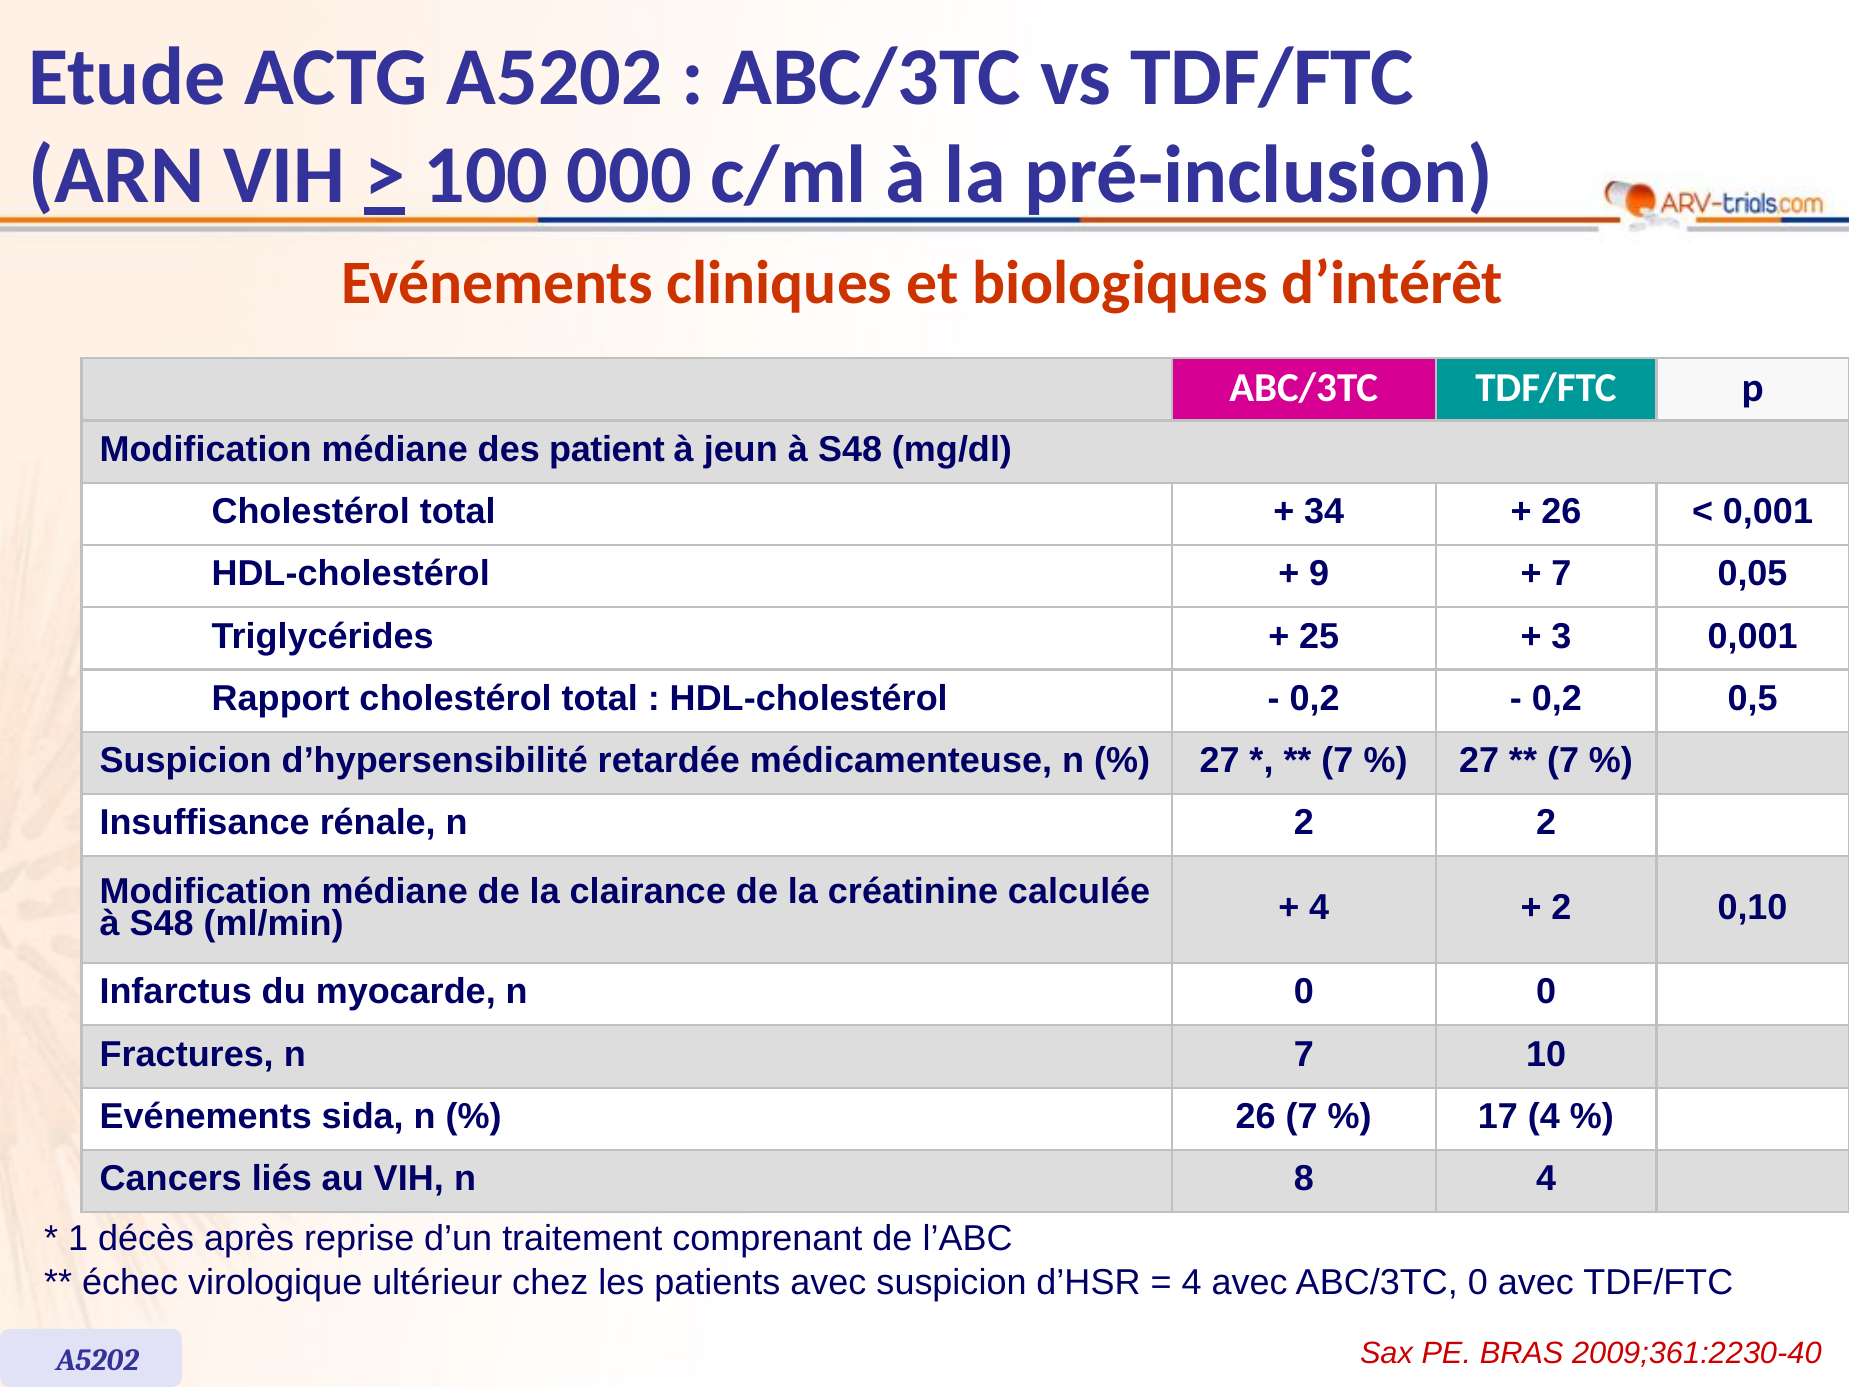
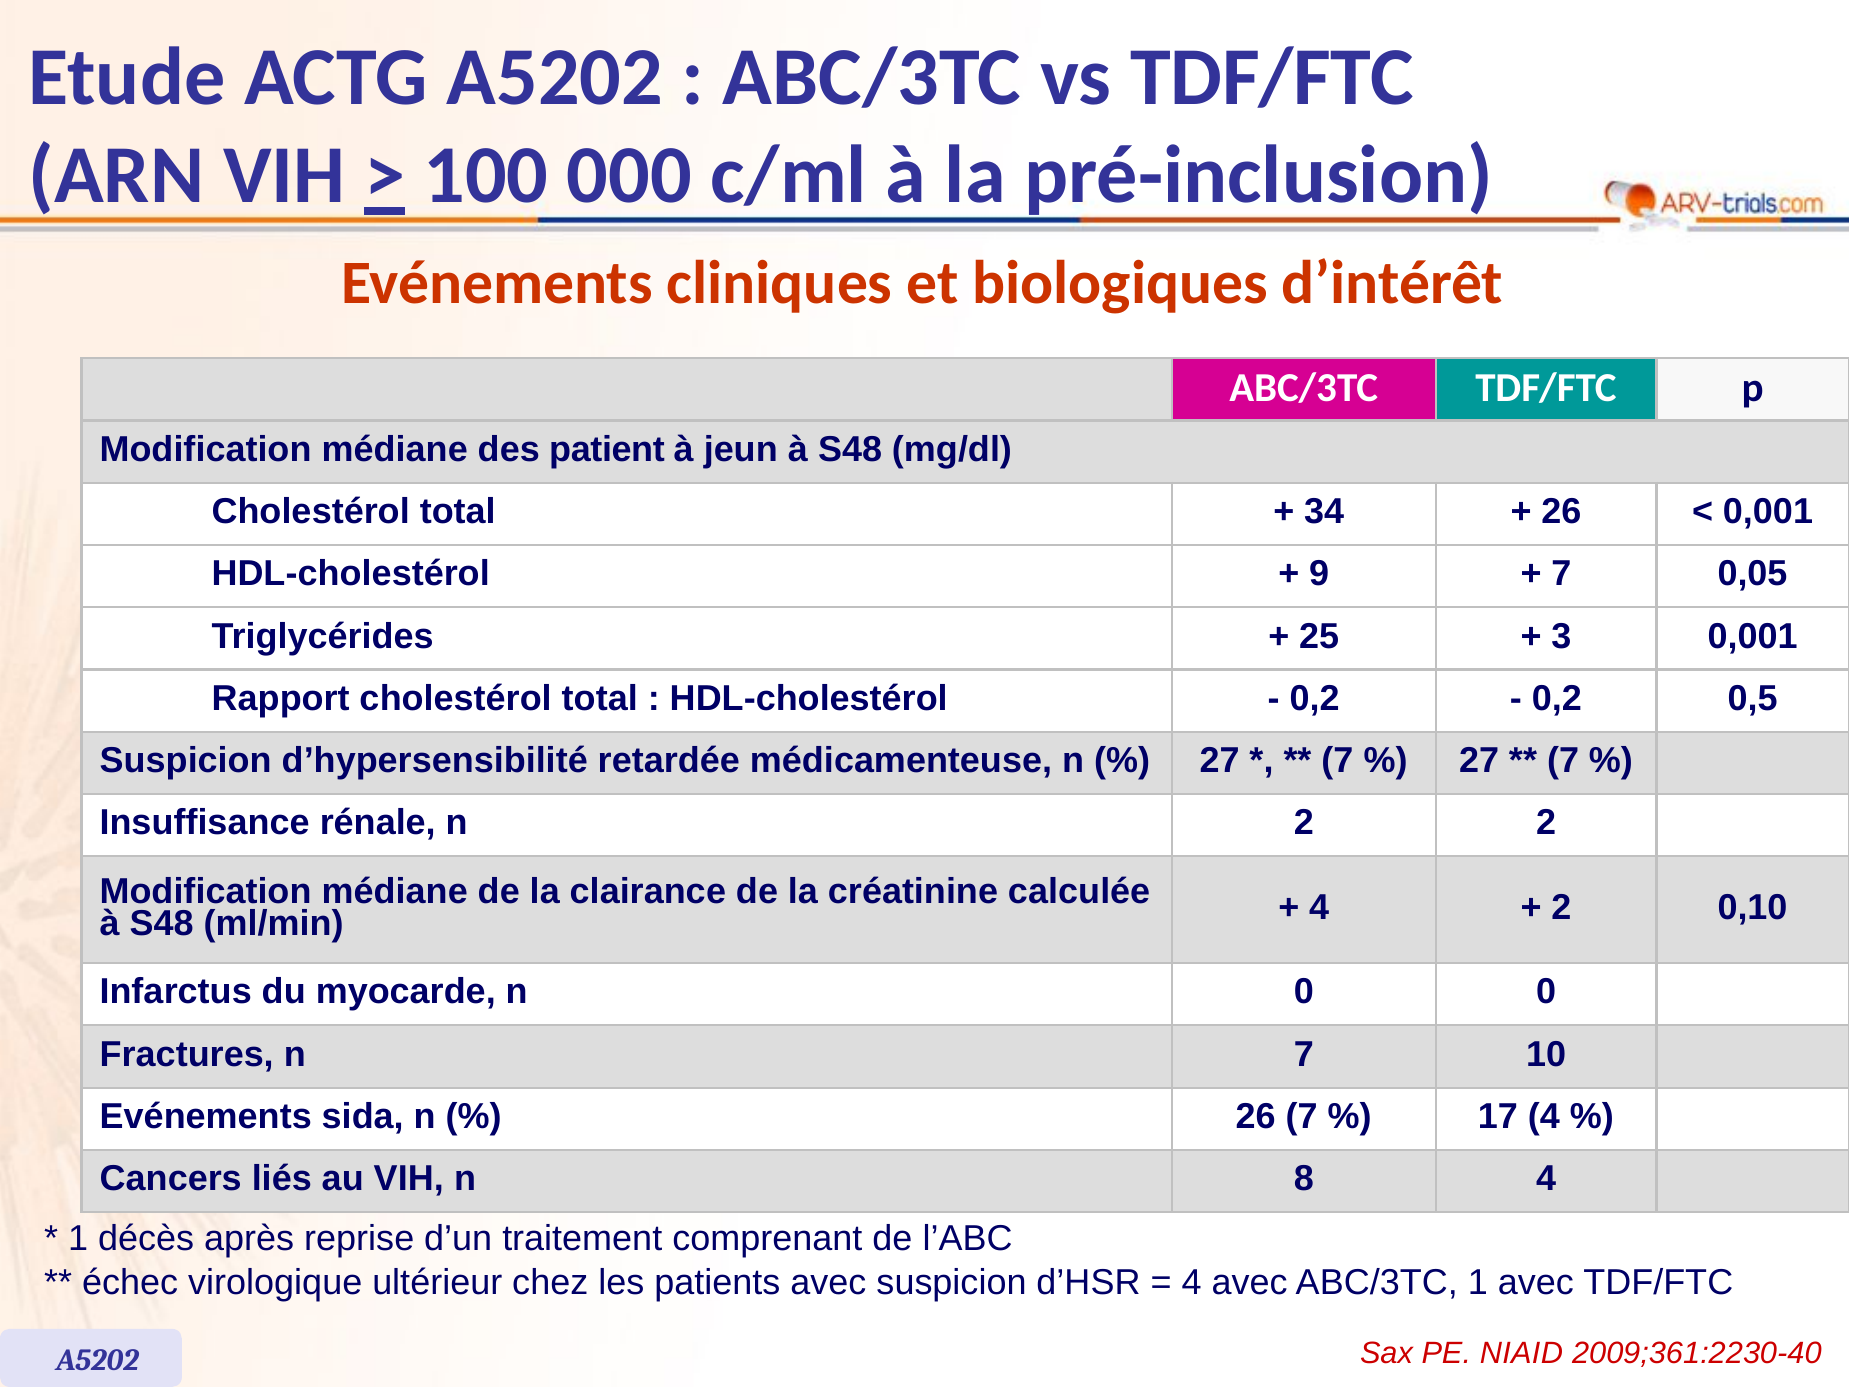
ABC/3TC 0: 0 -> 1 (1478, 1282)
BRAS: BRAS -> NIAID (1521, 1353)
